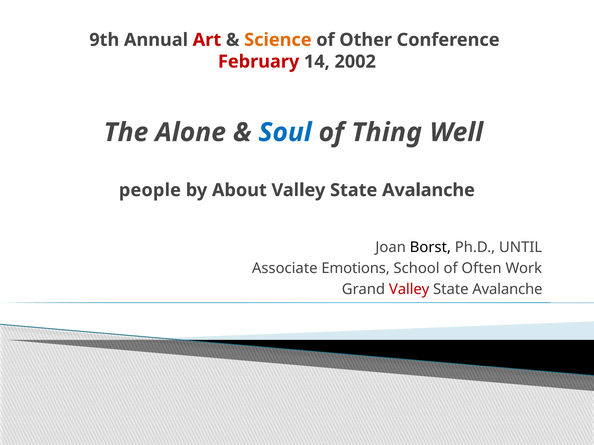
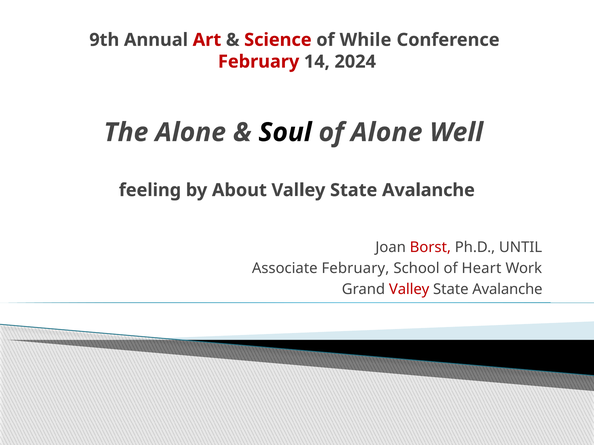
Science colour: orange -> red (278, 40)
Other: Other -> While (366, 40)
2002: 2002 -> 2024 (355, 62)
Soul colour: blue -> black (285, 133)
of Thing: Thing -> Alone (387, 133)
people: people -> feeling (150, 190)
Borst colour: black -> red (430, 247)
Associate Emotions: Emotions -> February (355, 269)
Often: Often -> Heart (481, 269)
